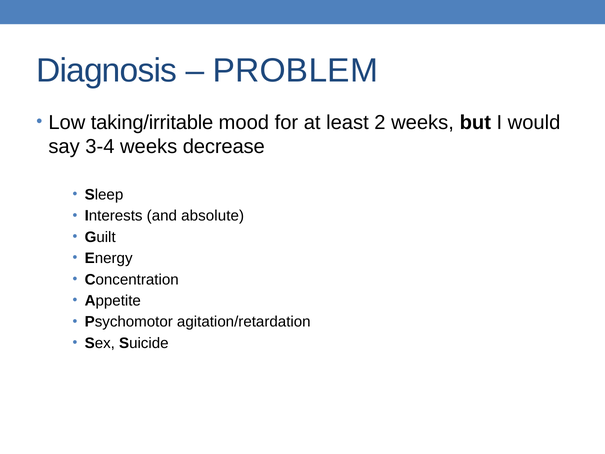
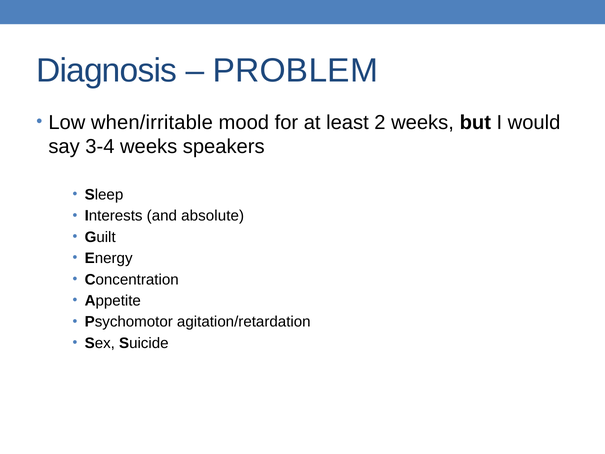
taking/irritable: taking/irritable -> when/irritable (152, 122)
decrease: decrease -> speakers (224, 147)
